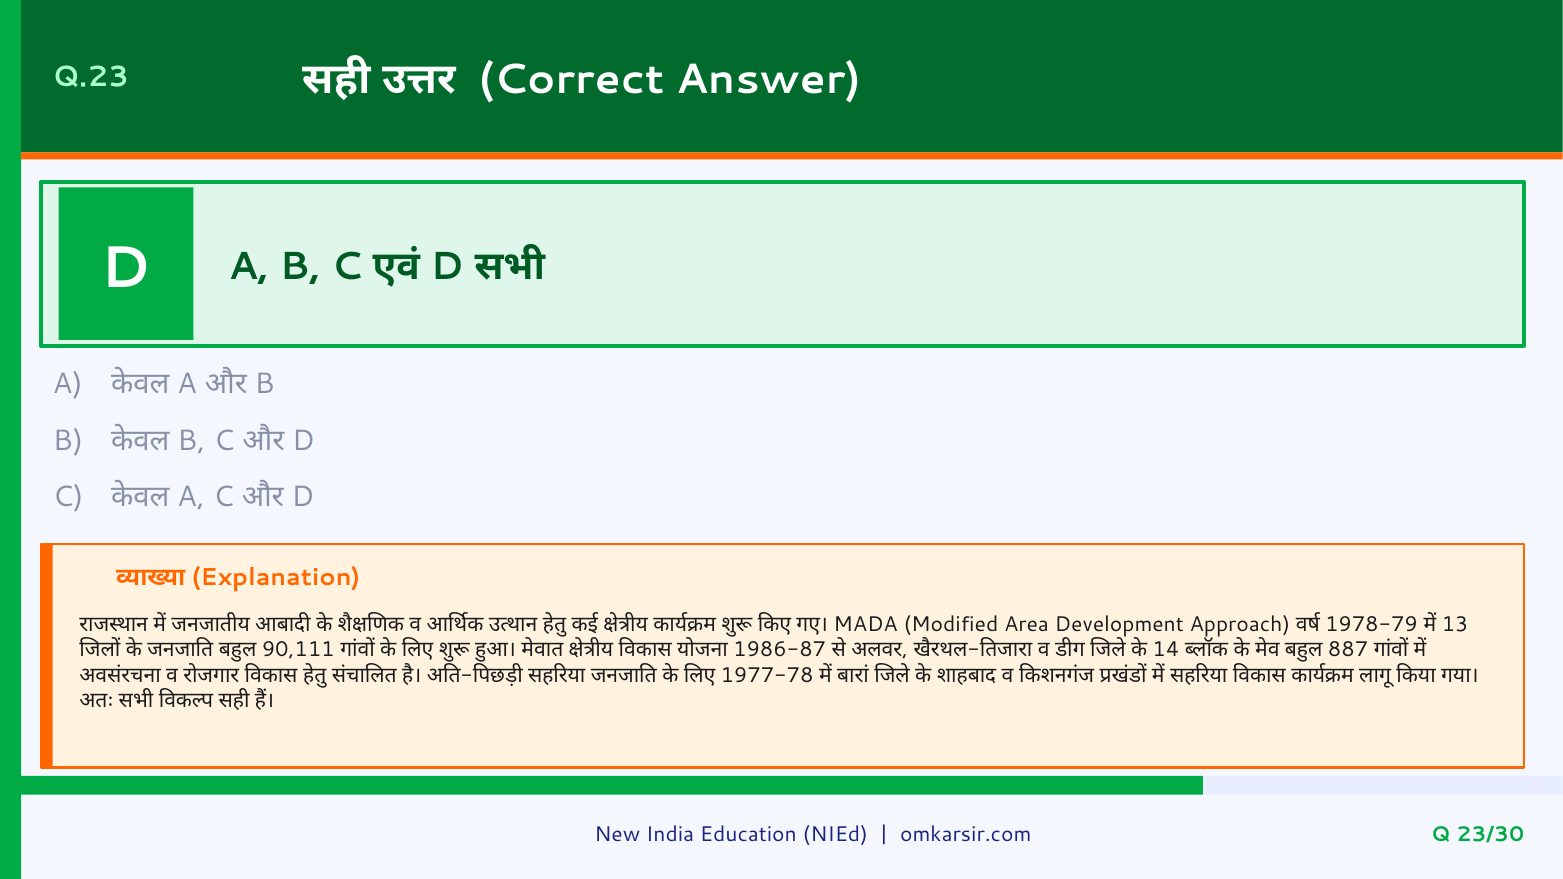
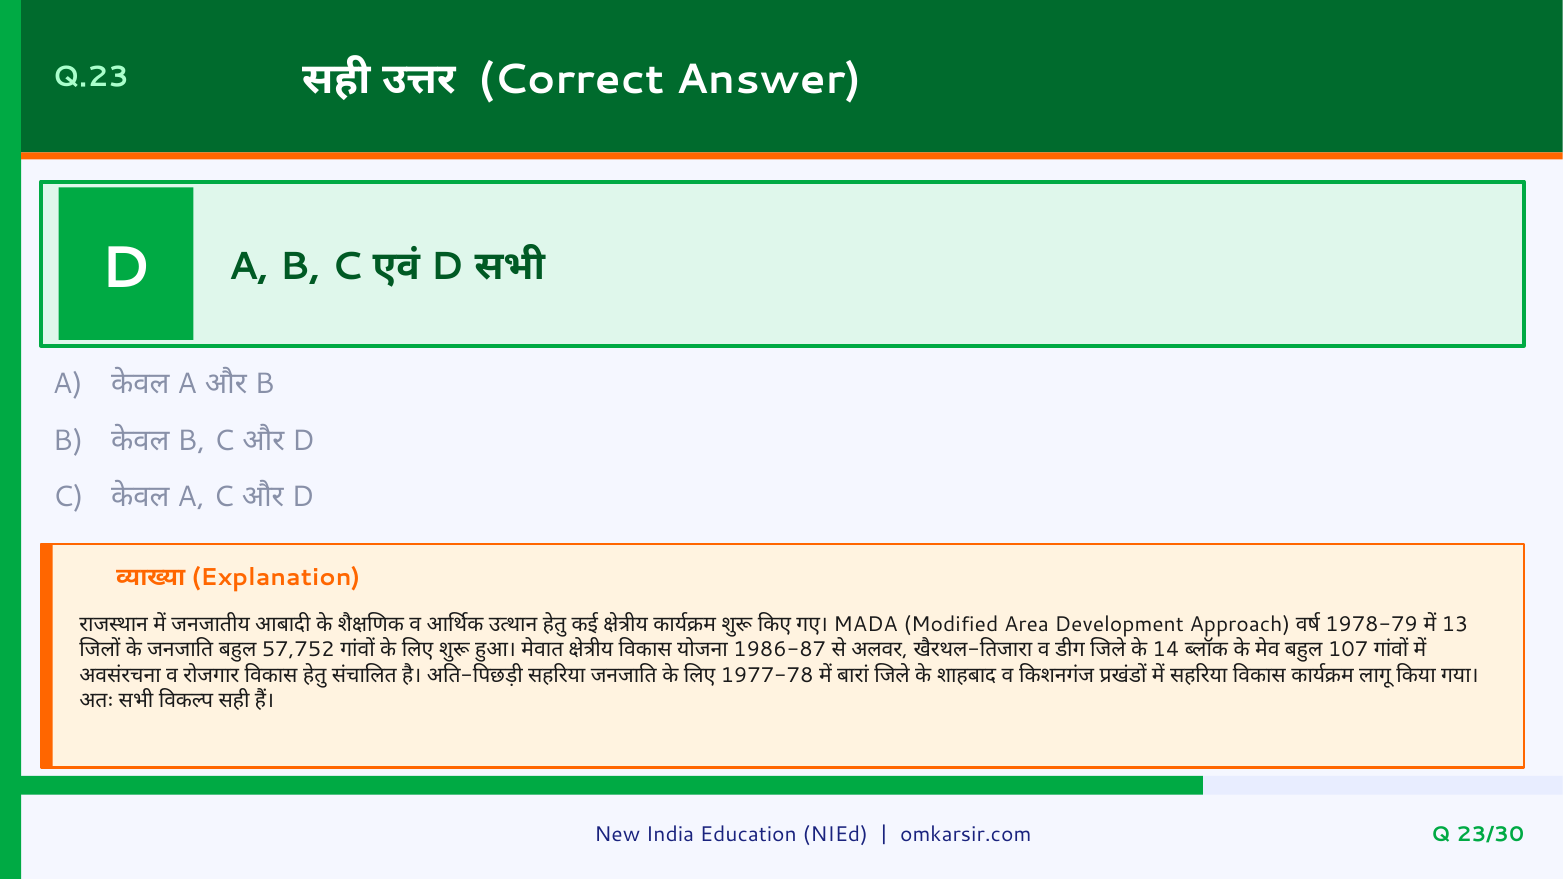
90,111: 90,111 -> 57,752 (298, 650)
887: 887 -> 107 (1348, 650)
